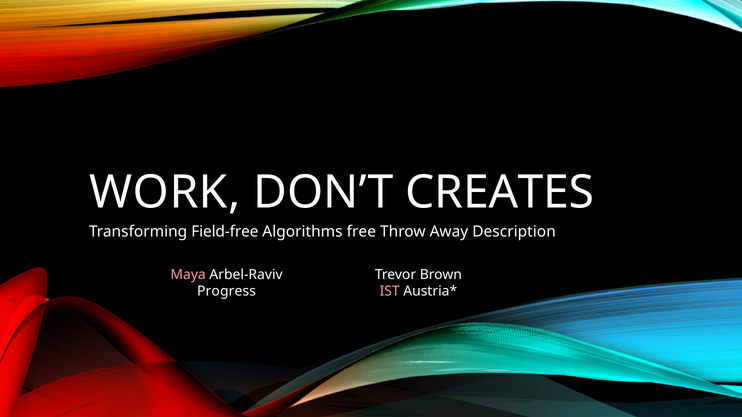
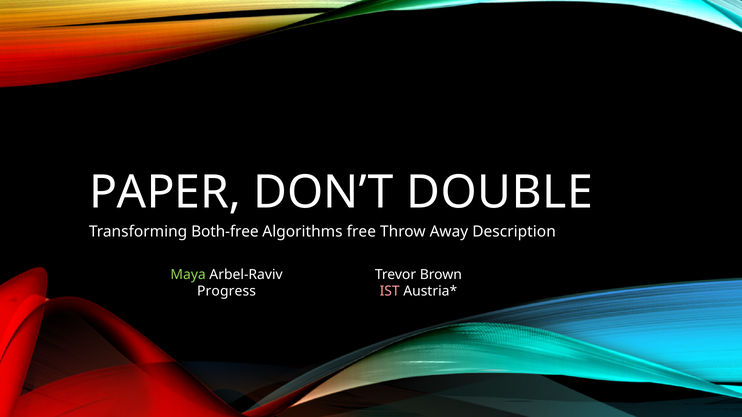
WORK: WORK -> PAPER (165, 193)
CREATES: CREATES -> DOUBLE (500, 193)
Field-free: Field-free -> Both-free (225, 232)
Maya colour: pink -> light green (188, 275)
